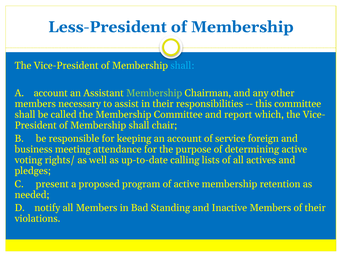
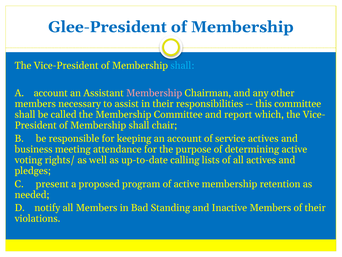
Less-President: Less-President -> Glee-President (108, 27)
Membership colour: light green -> pink (154, 93)
service foreign: foreign -> actives (263, 138)
